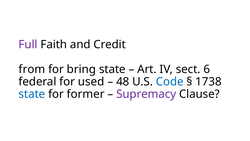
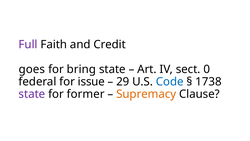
from: from -> goes (32, 69)
6: 6 -> 0 (207, 69)
used: used -> issue (91, 81)
48: 48 -> 29 (123, 81)
state colour: blue -> purple (32, 94)
Supremacy colour: purple -> orange (146, 94)
